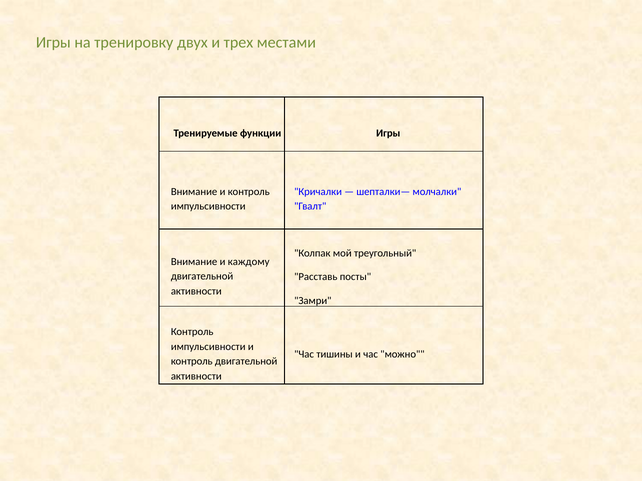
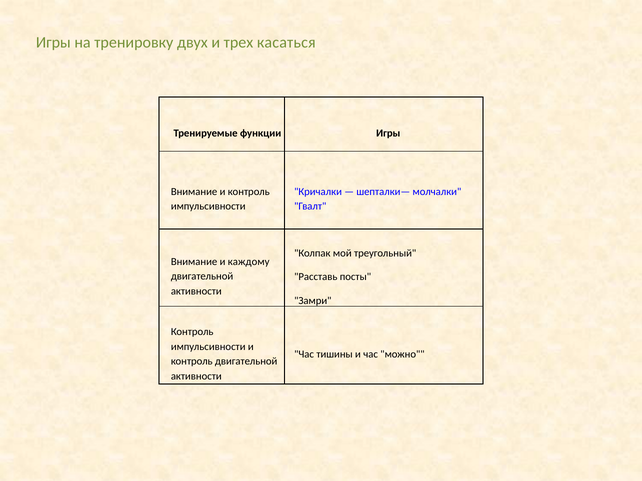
местами: местами -> касаться (286, 42)
